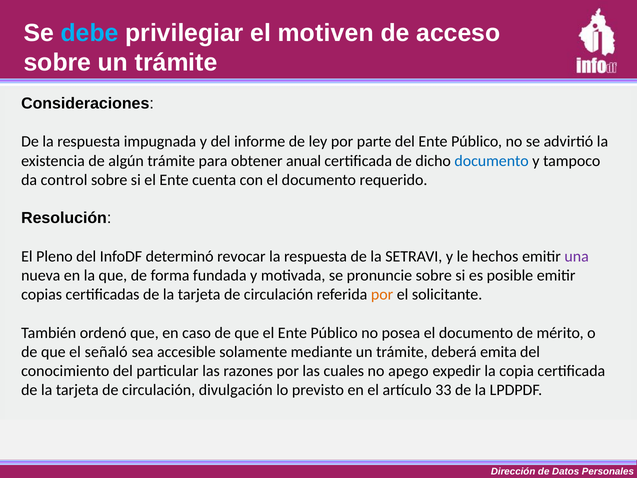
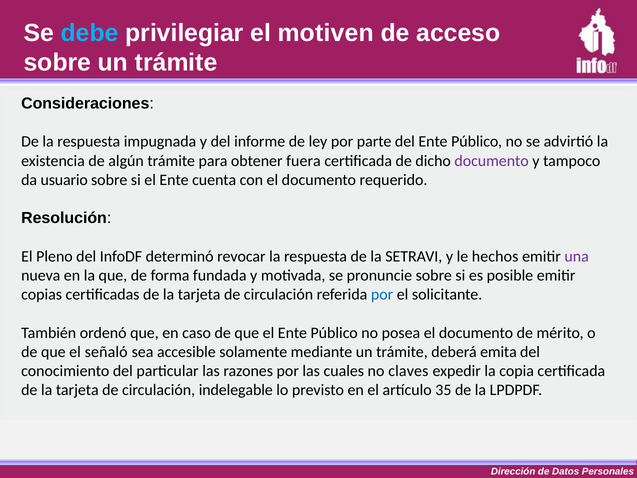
anual: anual -> fuera (303, 161)
documento colour: blue -> purple (492, 161)
control: control -> usuario (64, 180)
por colour: orange -> blue (382, 294)
apego: apego -> claves (408, 371)
divulgación: divulgación -> indelegable (236, 390)
33: 33 -> 35 (443, 390)
